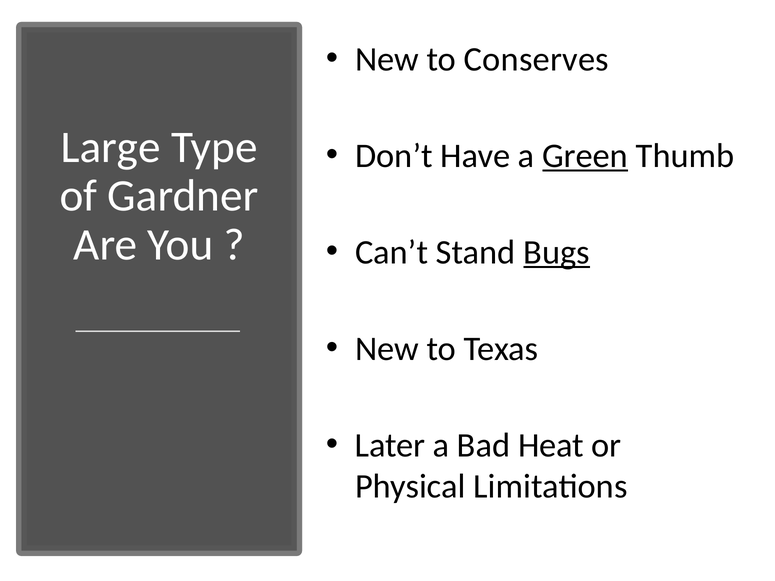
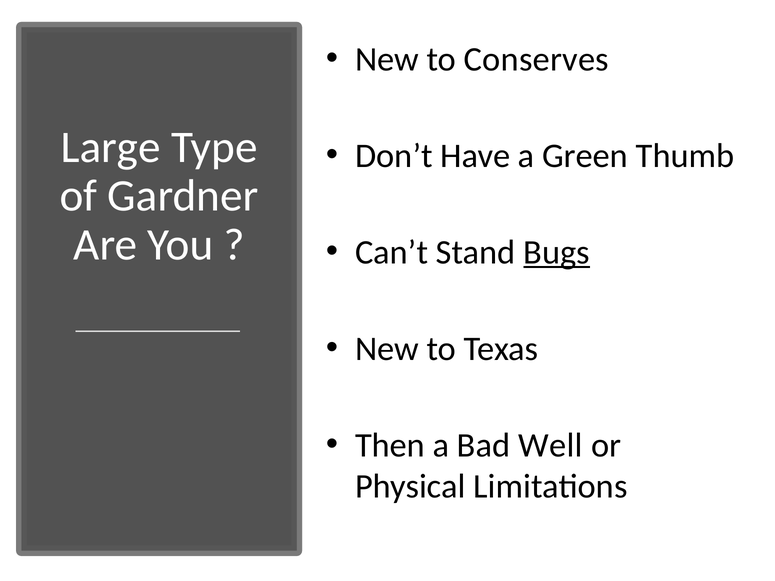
Green underline: present -> none (585, 156)
Later: Later -> Then (390, 445)
Heat: Heat -> Well (551, 445)
